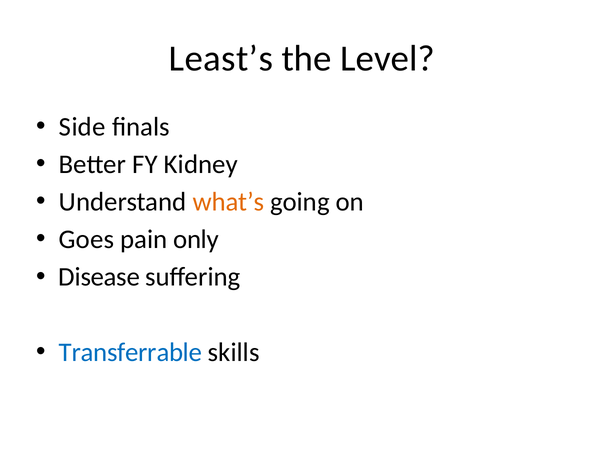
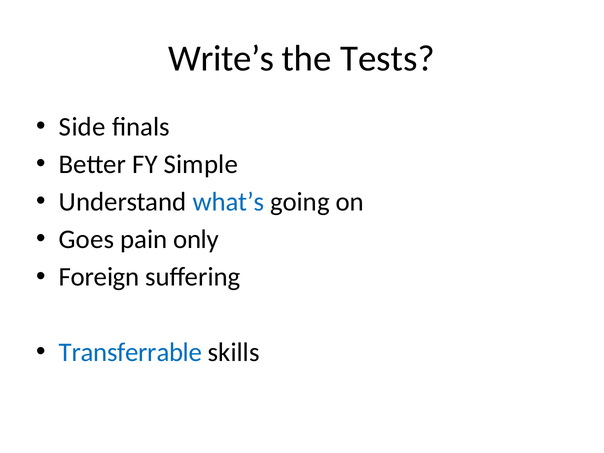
Least’s: Least’s -> Write’s (221, 58)
Level: Level -> Tests (387, 58)
Kidney: Kidney -> Simple (201, 164)
what’s colour: orange -> blue (228, 202)
Disease: Disease -> Foreign (99, 277)
